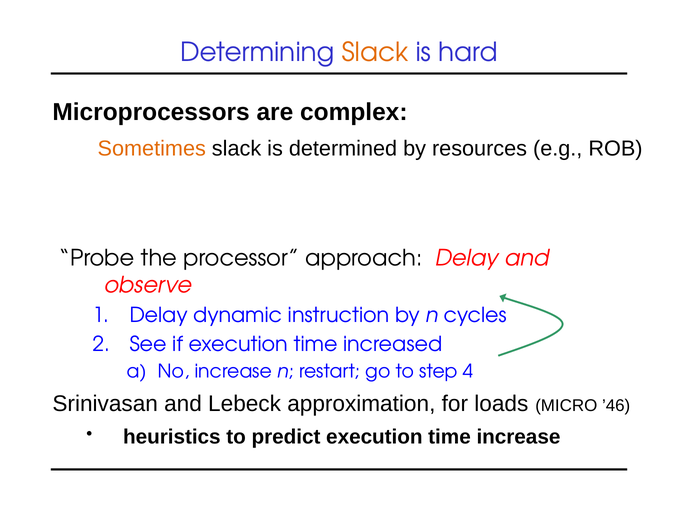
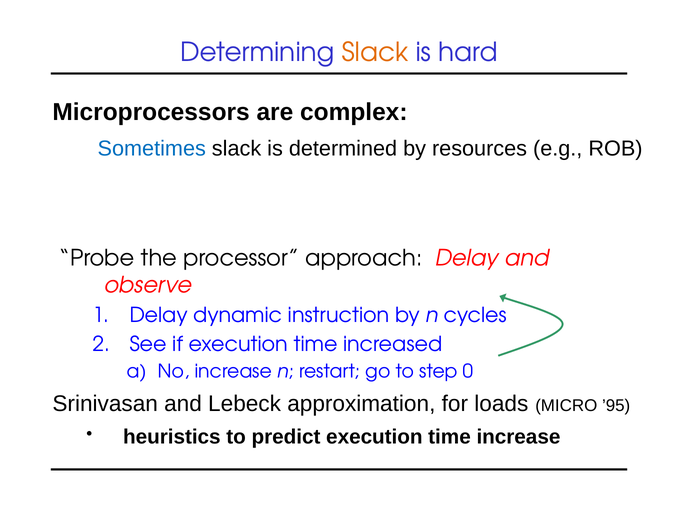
Sometimes colour: orange -> blue (152, 148)
4: 4 -> 0 (468, 371)
’46: ’46 -> ’95 (616, 405)
